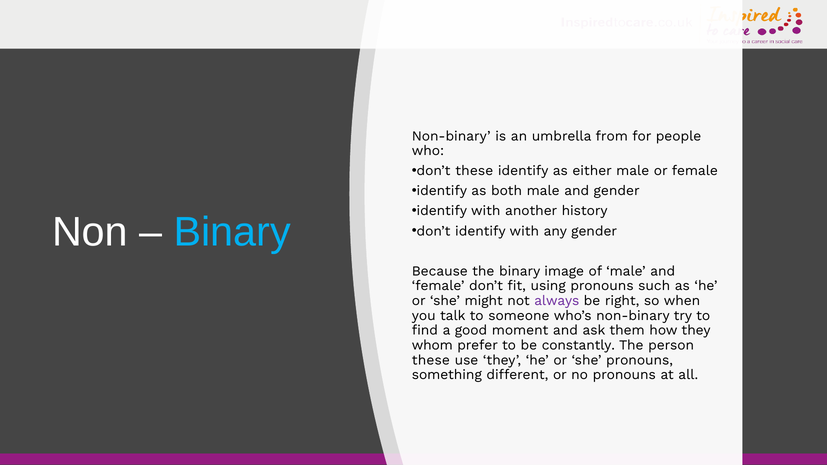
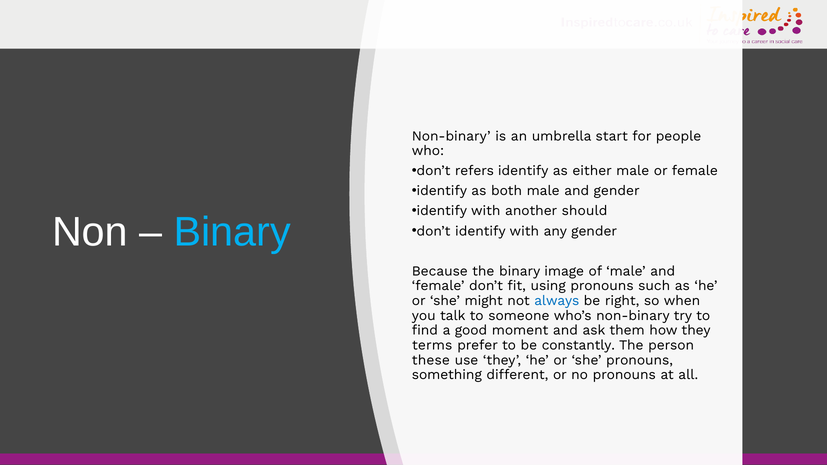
from: from -> start (612, 136)
don’t these: these -> refers (474, 171)
history: history -> should (585, 211)
always colour: purple -> blue (557, 301)
whom: whom -> terms (432, 345)
